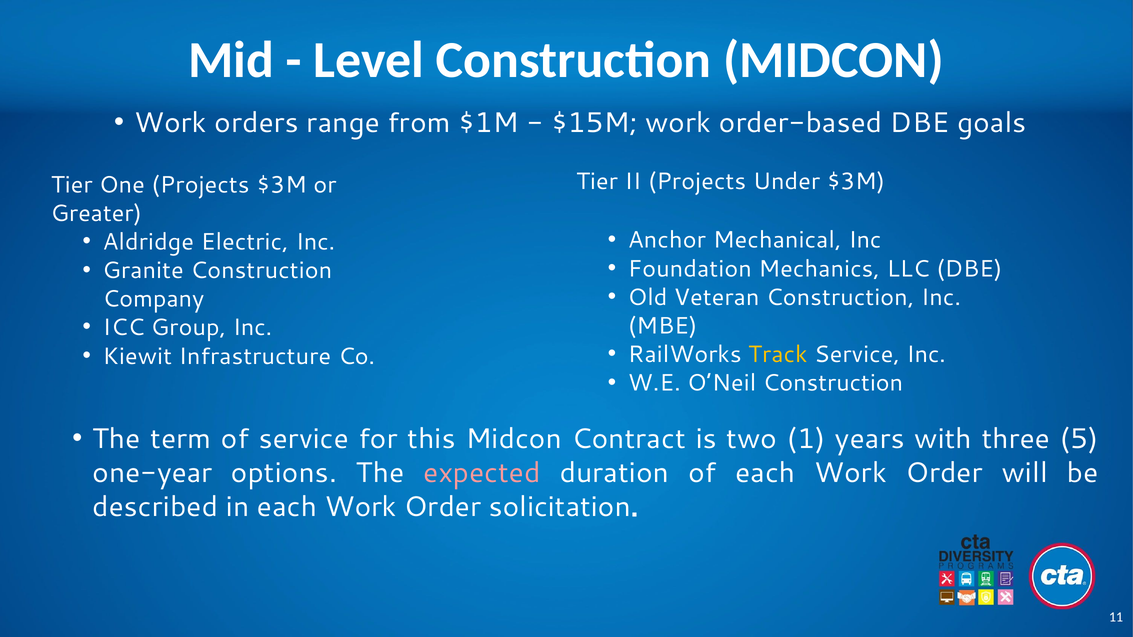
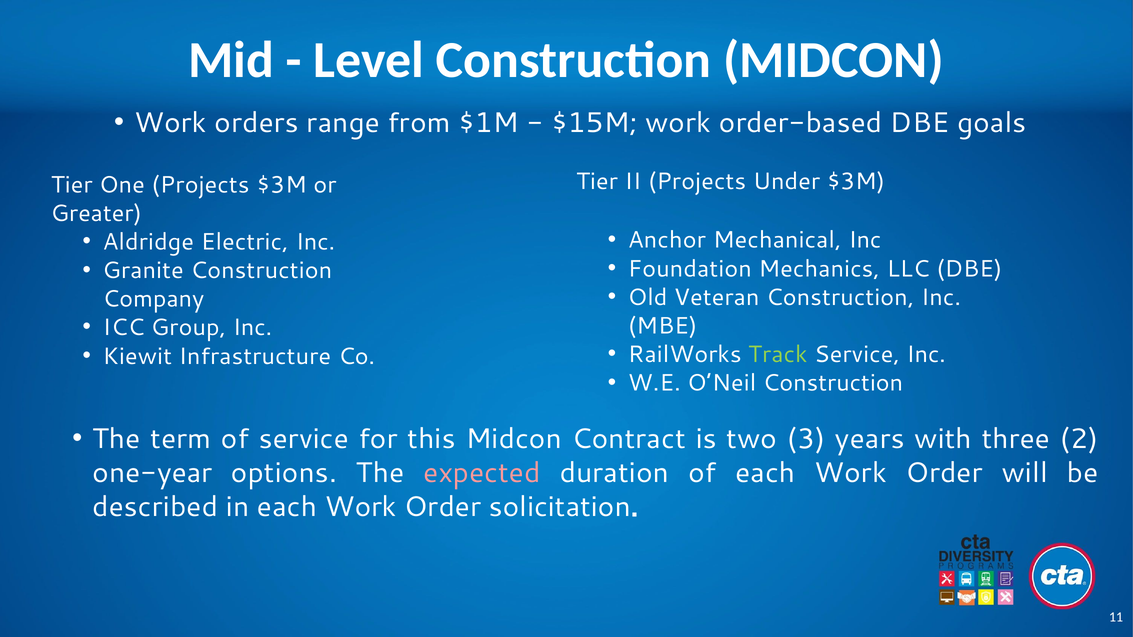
Track colour: yellow -> light green (778, 355)
1: 1 -> 3 (806, 439)
5: 5 -> 2 (1079, 439)
